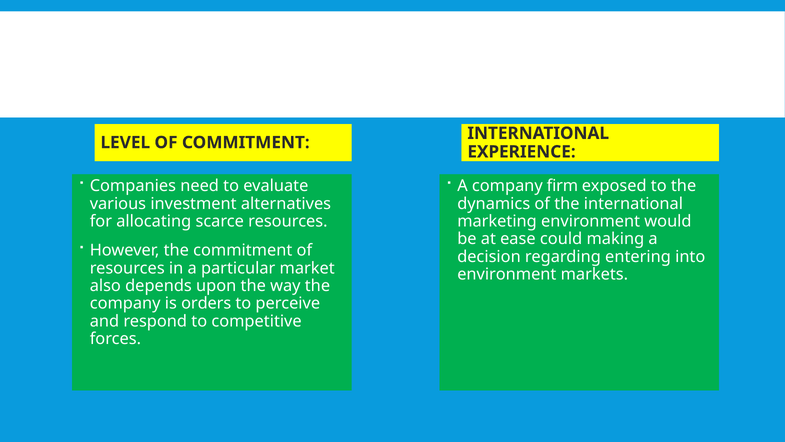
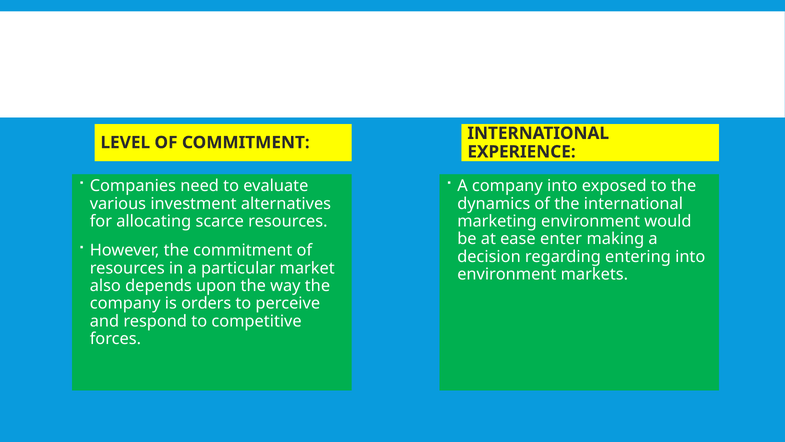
company firm: firm -> into (562, 186)
could: could -> enter (561, 239)
